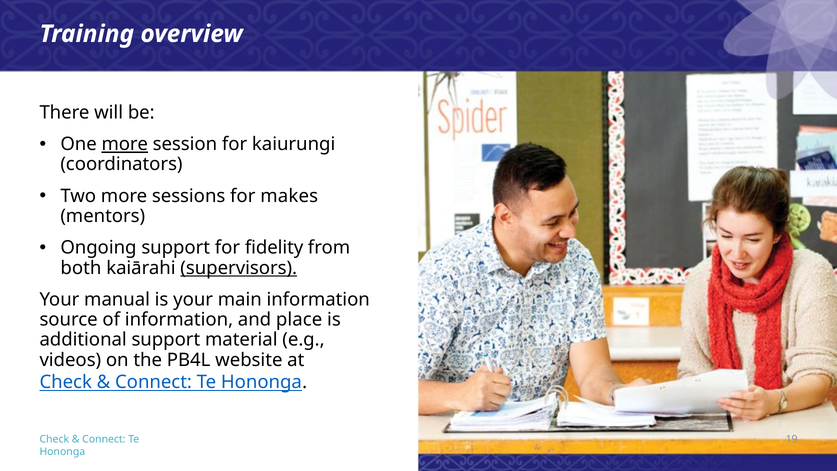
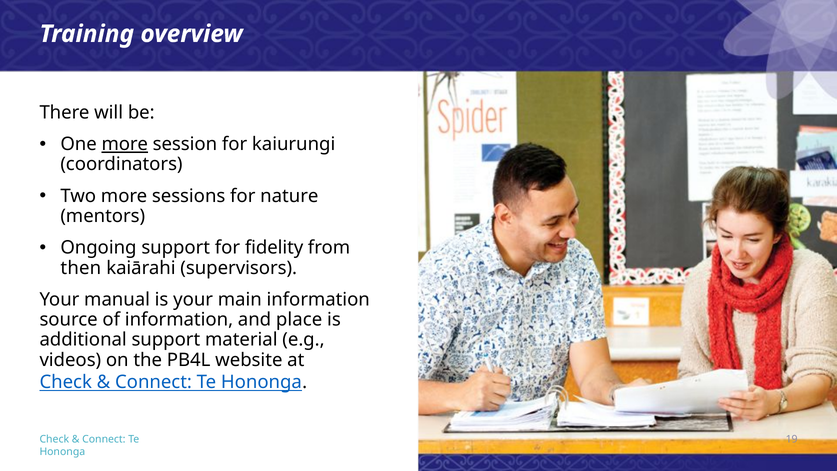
makes: makes -> nature (289, 196)
both: both -> then (81, 268)
supervisors underline: present -> none (239, 268)
